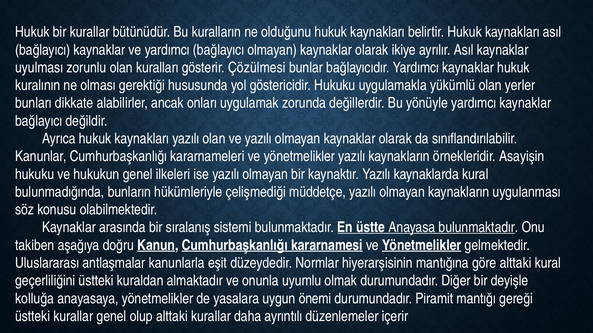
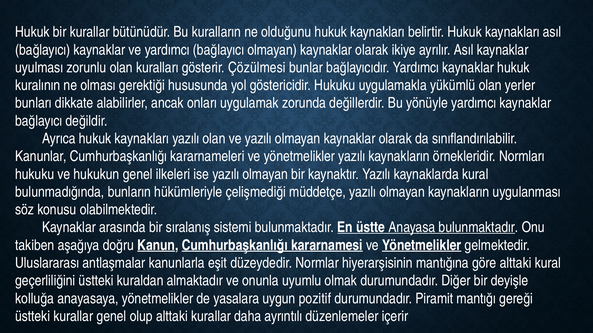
Asayişin: Asayişin -> Normları (522, 157)
önemi: önemi -> pozitif (315, 299)
